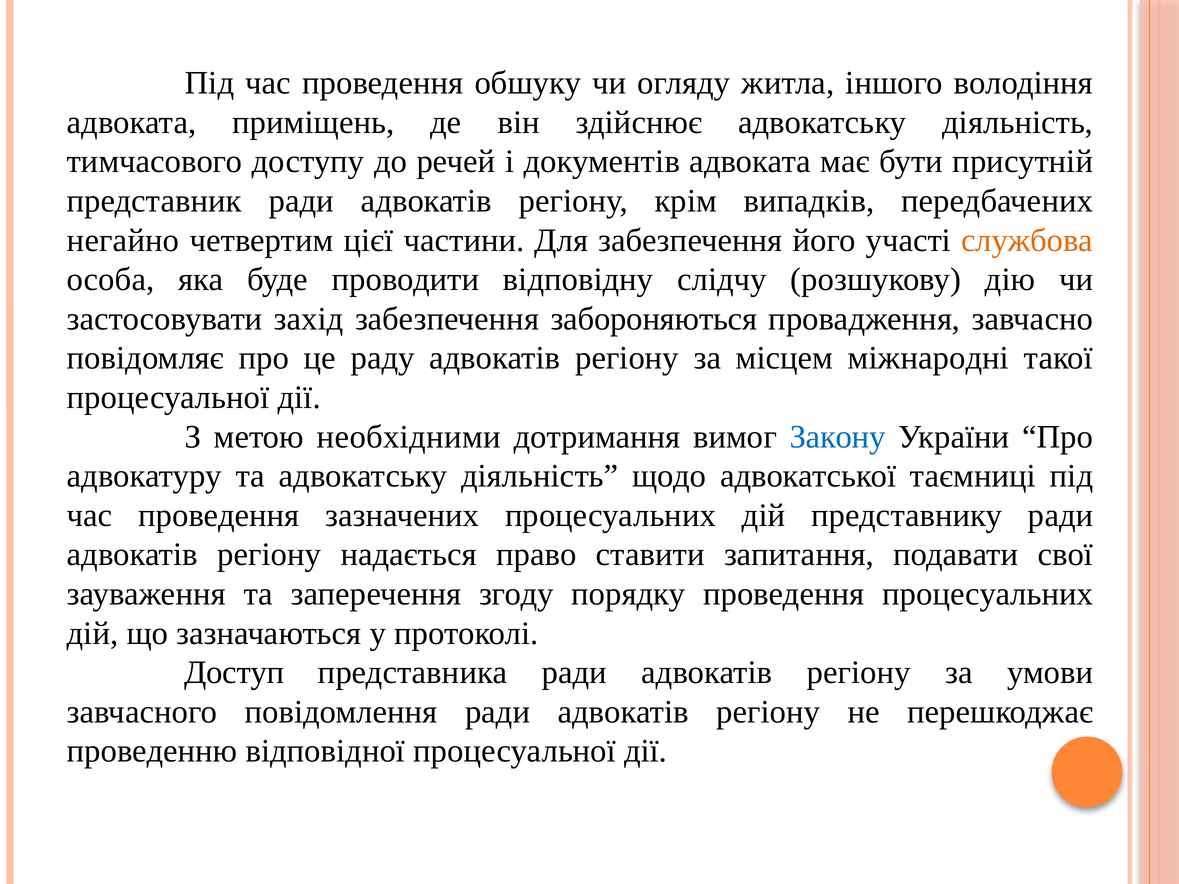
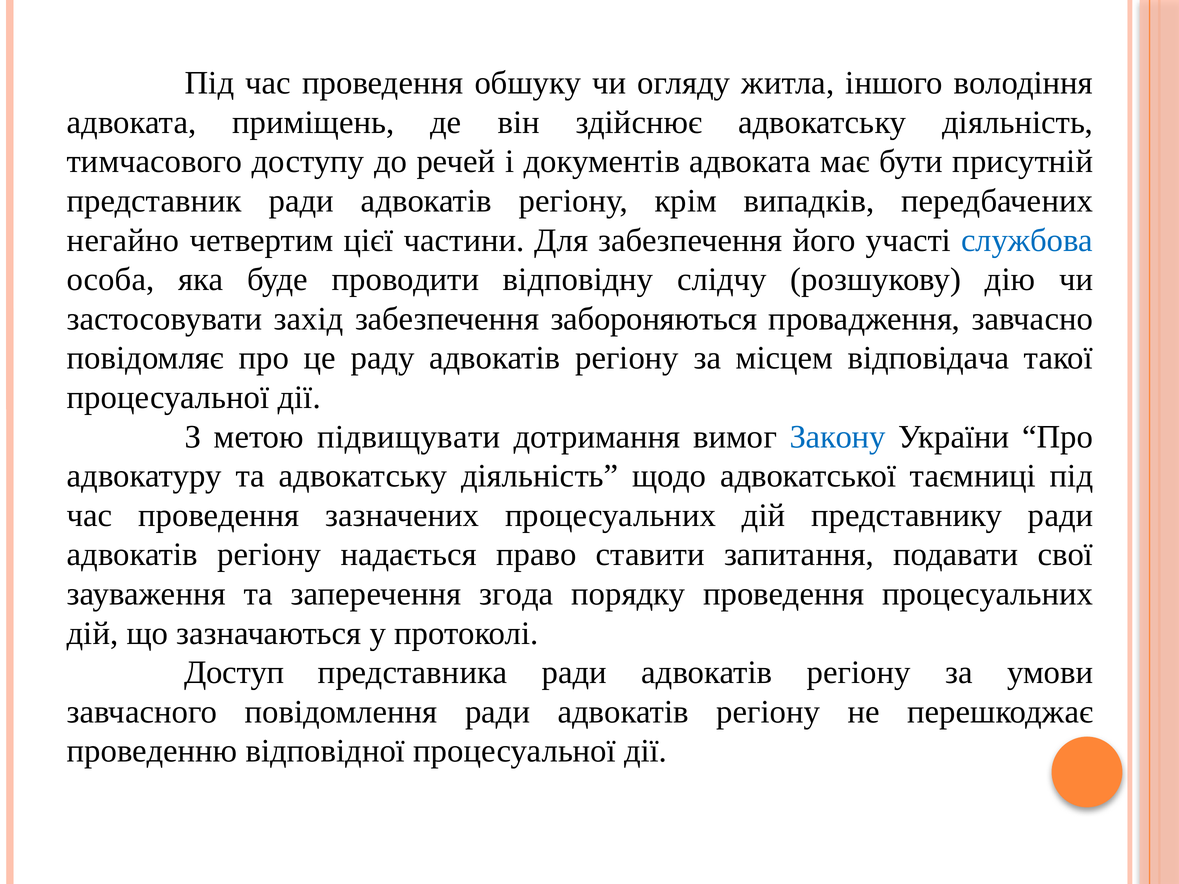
службова colour: orange -> blue (1027, 240)
міжнародні: міжнародні -> відповідача (929, 358)
необхідними: необхідними -> підвищувати (409, 437)
згоду: згоду -> згода (516, 594)
